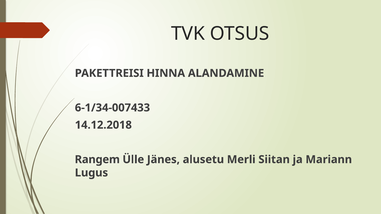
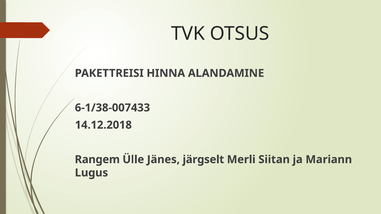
6-1/34-007433: 6-1/34-007433 -> 6-1/38-007433 (112, 108)
alusetu: alusetu -> järgselt (203, 160)
